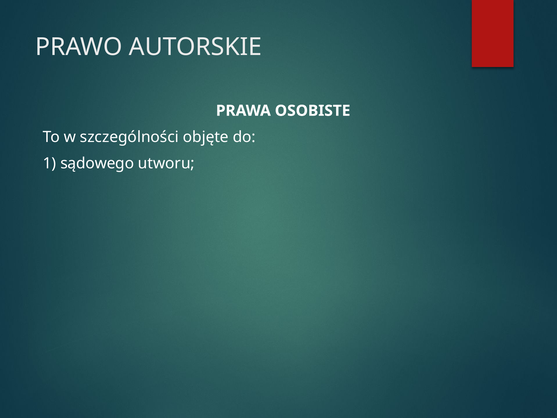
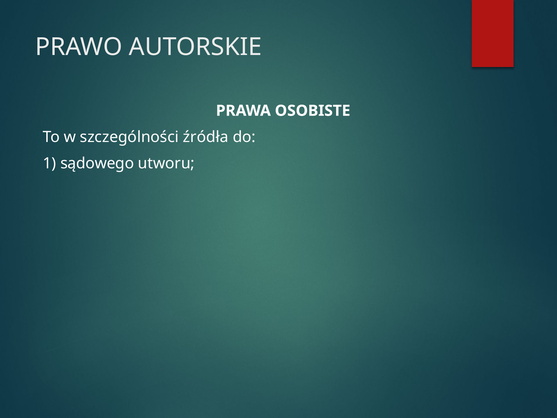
objęte: objęte -> źródła (206, 137)
